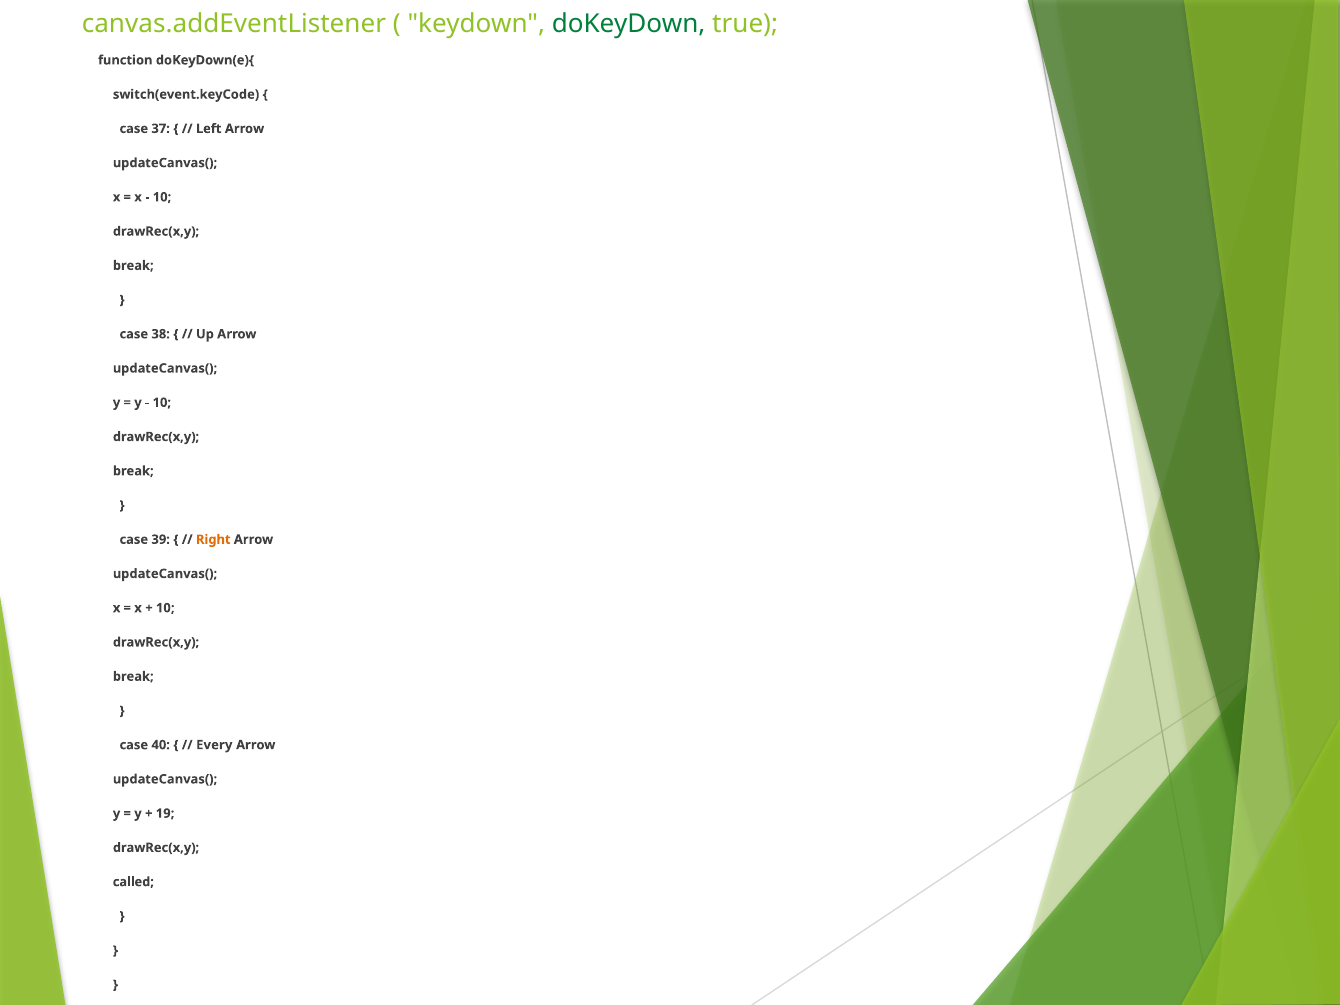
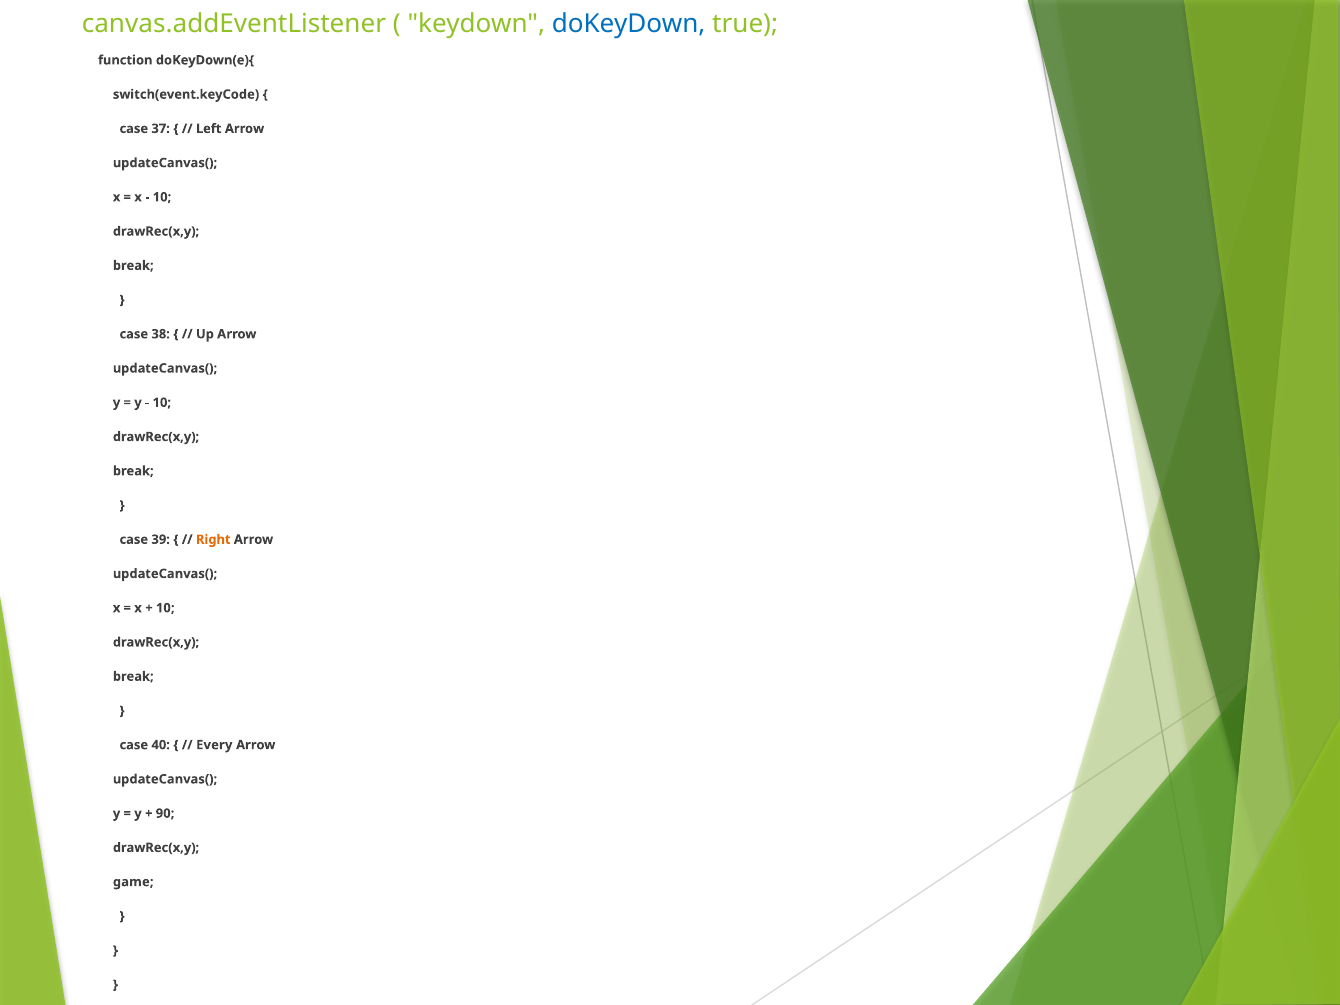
doKeyDown colour: green -> blue (629, 24)
19: 19 -> 90 (165, 813)
called: called -> game (133, 882)
